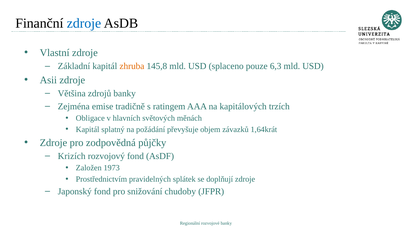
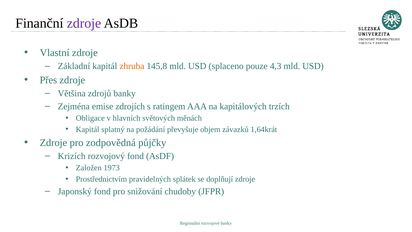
zdroje colour: blue -> purple (84, 23)
6,3: 6,3 -> 4,3 (276, 66)
Asii: Asii -> Přes (48, 80)
tradičně: tradičně -> zdrojích (130, 106)
